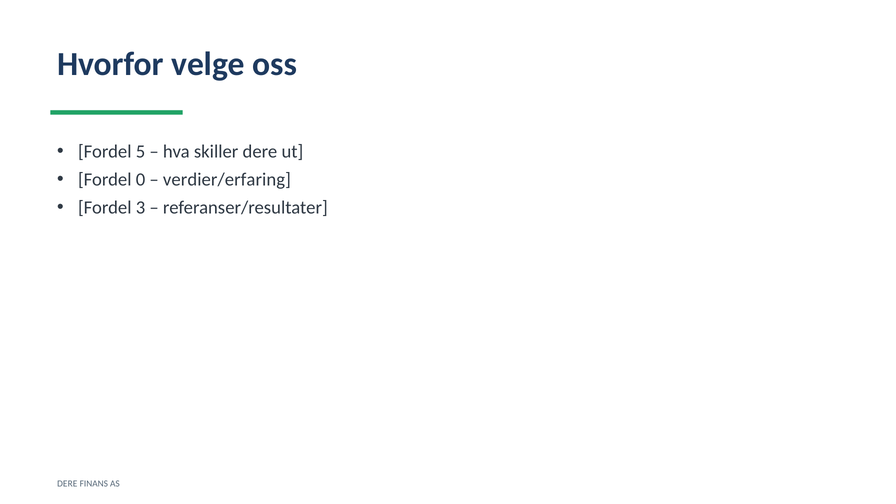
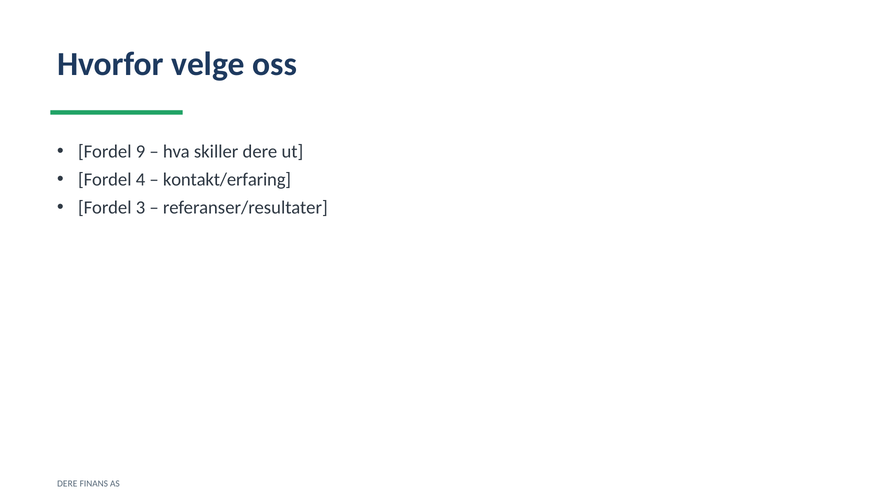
5: 5 -> 9 (141, 152)
0: 0 -> 4 (141, 180)
verdier/erfaring: verdier/erfaring -> kontakt/erfaring (227, 180)
